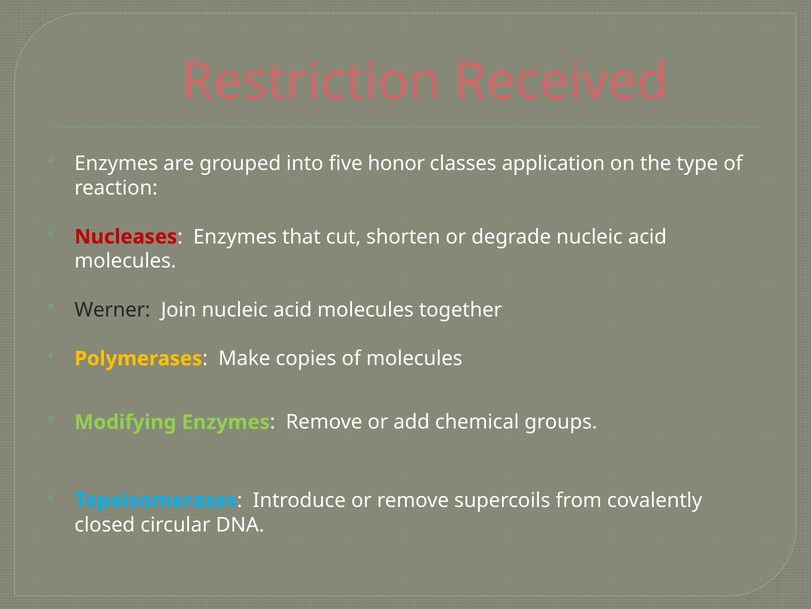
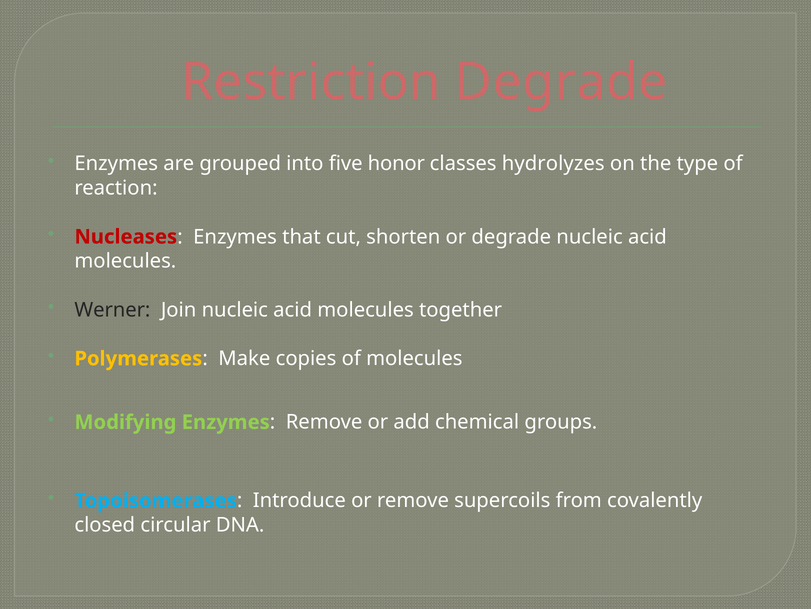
Restriction Received: Received -> Degrade (561, 82)
application: application -> hydrolyzes (553, 164)
